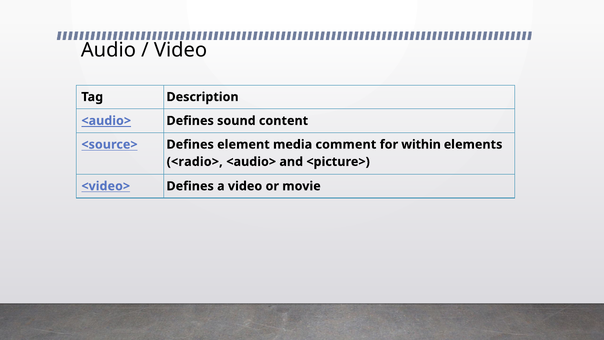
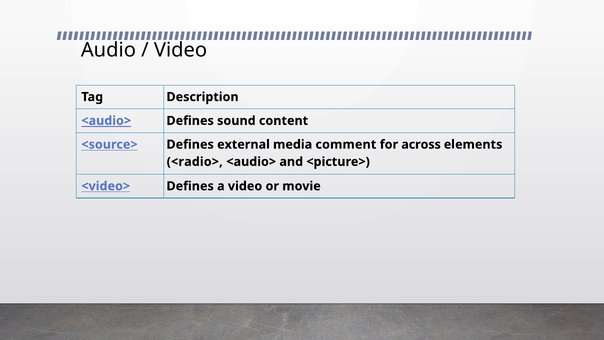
element: element -> external (243, 144)
within: within -> across (421, 144)
